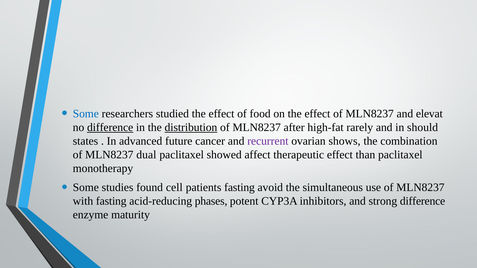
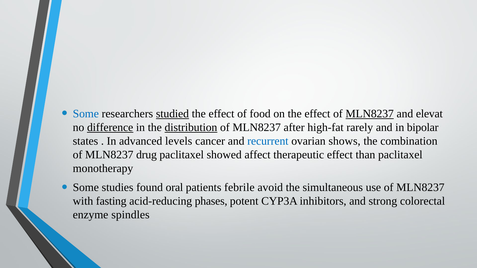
studied underline: none -> present (172, 114)
MLN8237 underline: none -> present (370, 114)
should: should -> bipolar (423, 127)
future: future -> levels (179, 141)
recurrent colour: purple -> blue (268, 141)
dual: dual -> drug (147, 155)
cell: cell -> oral (174, 188)
patients fasting: fasting -> febrile (239, 188)
strong difference: difference -> colorectal (423, 201)
maturity: maturity -> spindles (130, 215)
